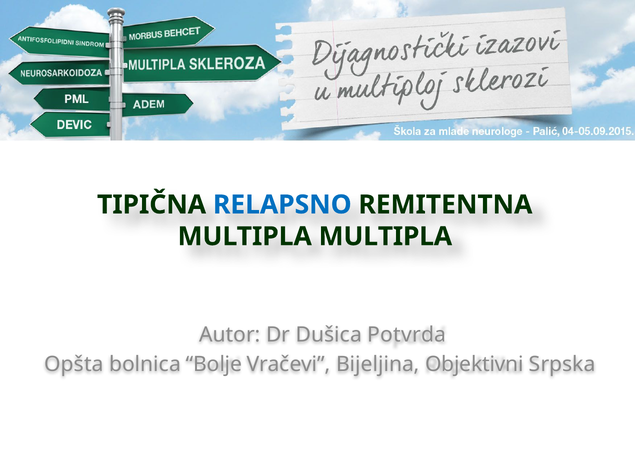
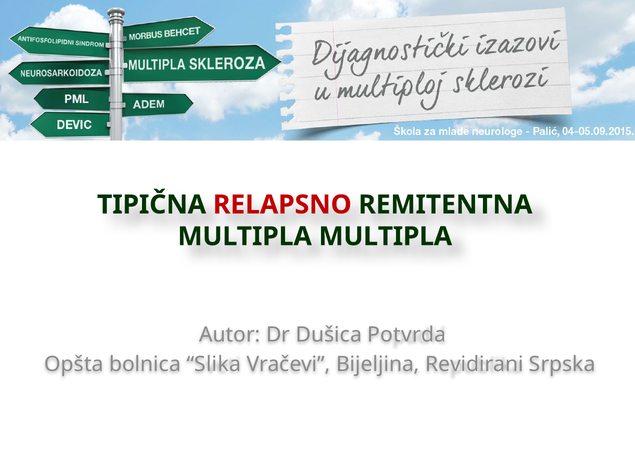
RELAPSNO colour: blue -> red (282, 205)
Bolje: Bolje -> Slika (214, 364)
Objektivni: Objektivni -> Revidirani (474, 364)
